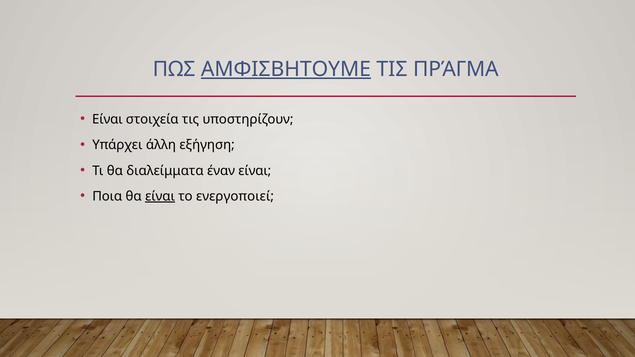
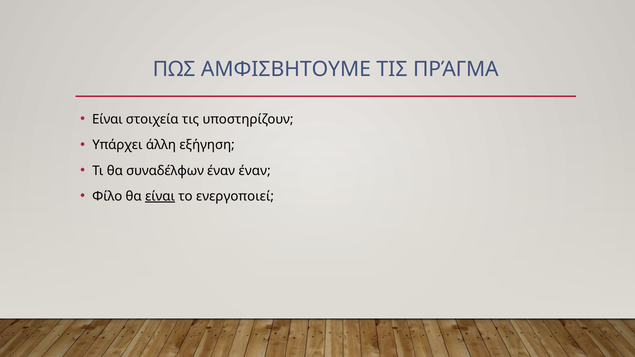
ΑΜΦΙΣΒΗΤΟΥΜΕ underline: present -> none (286, 69)
διαλείμματα: διαλείμματα -> συναδέλφων (165, 171)
έναν είναι: είναι -> έναν (255, 171)
Ποια: Ποια -> Φίλο (107, 196)
